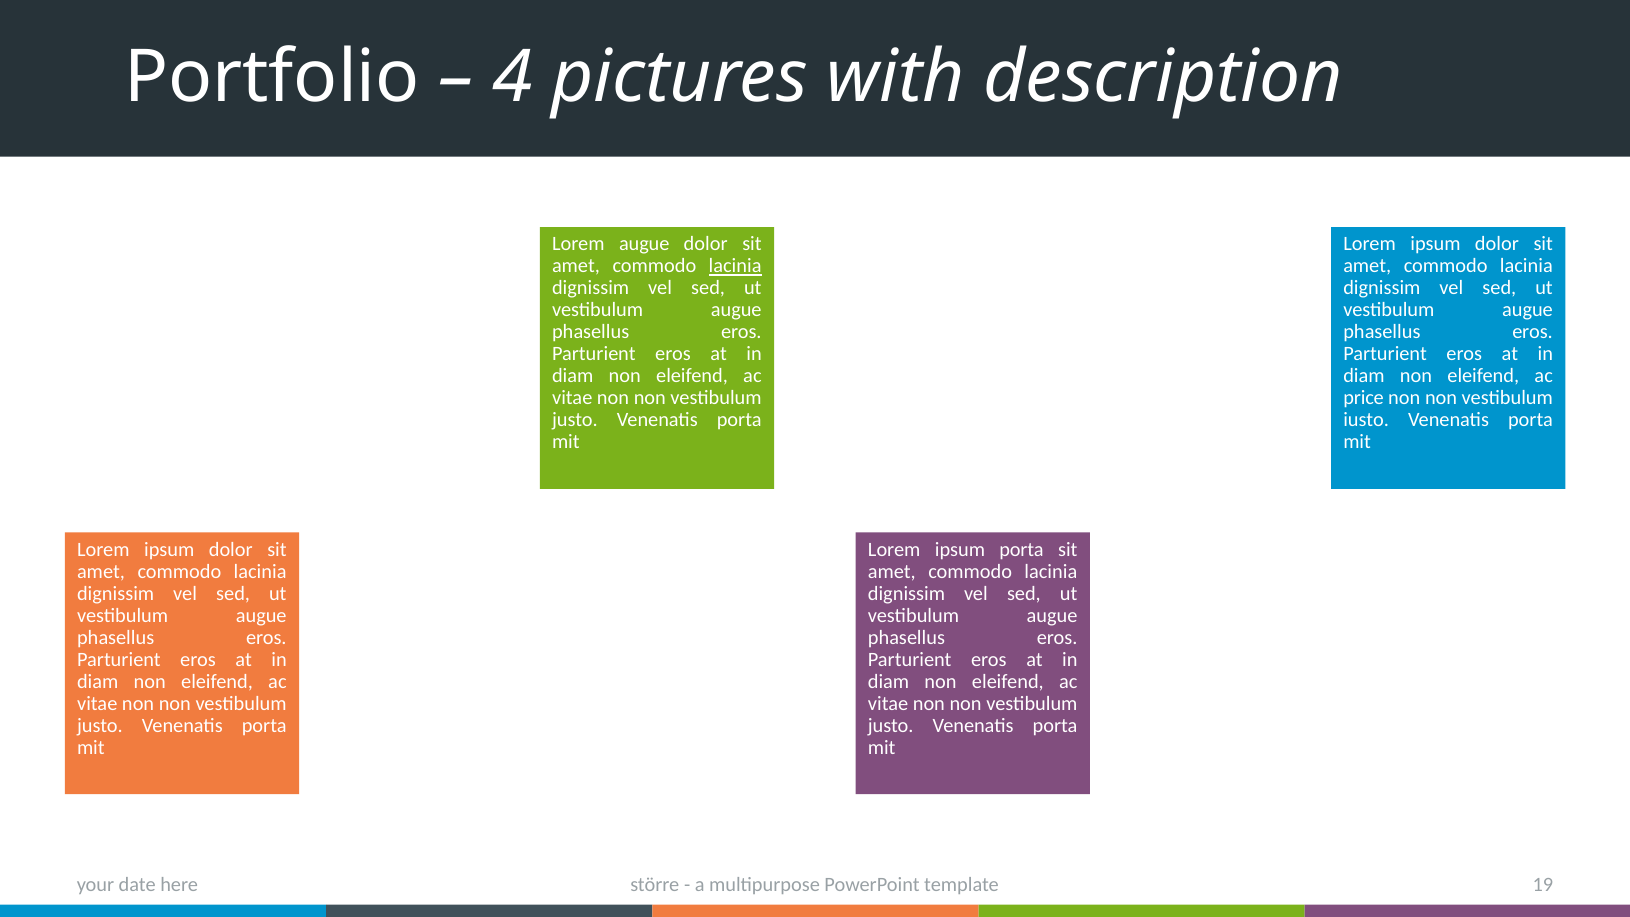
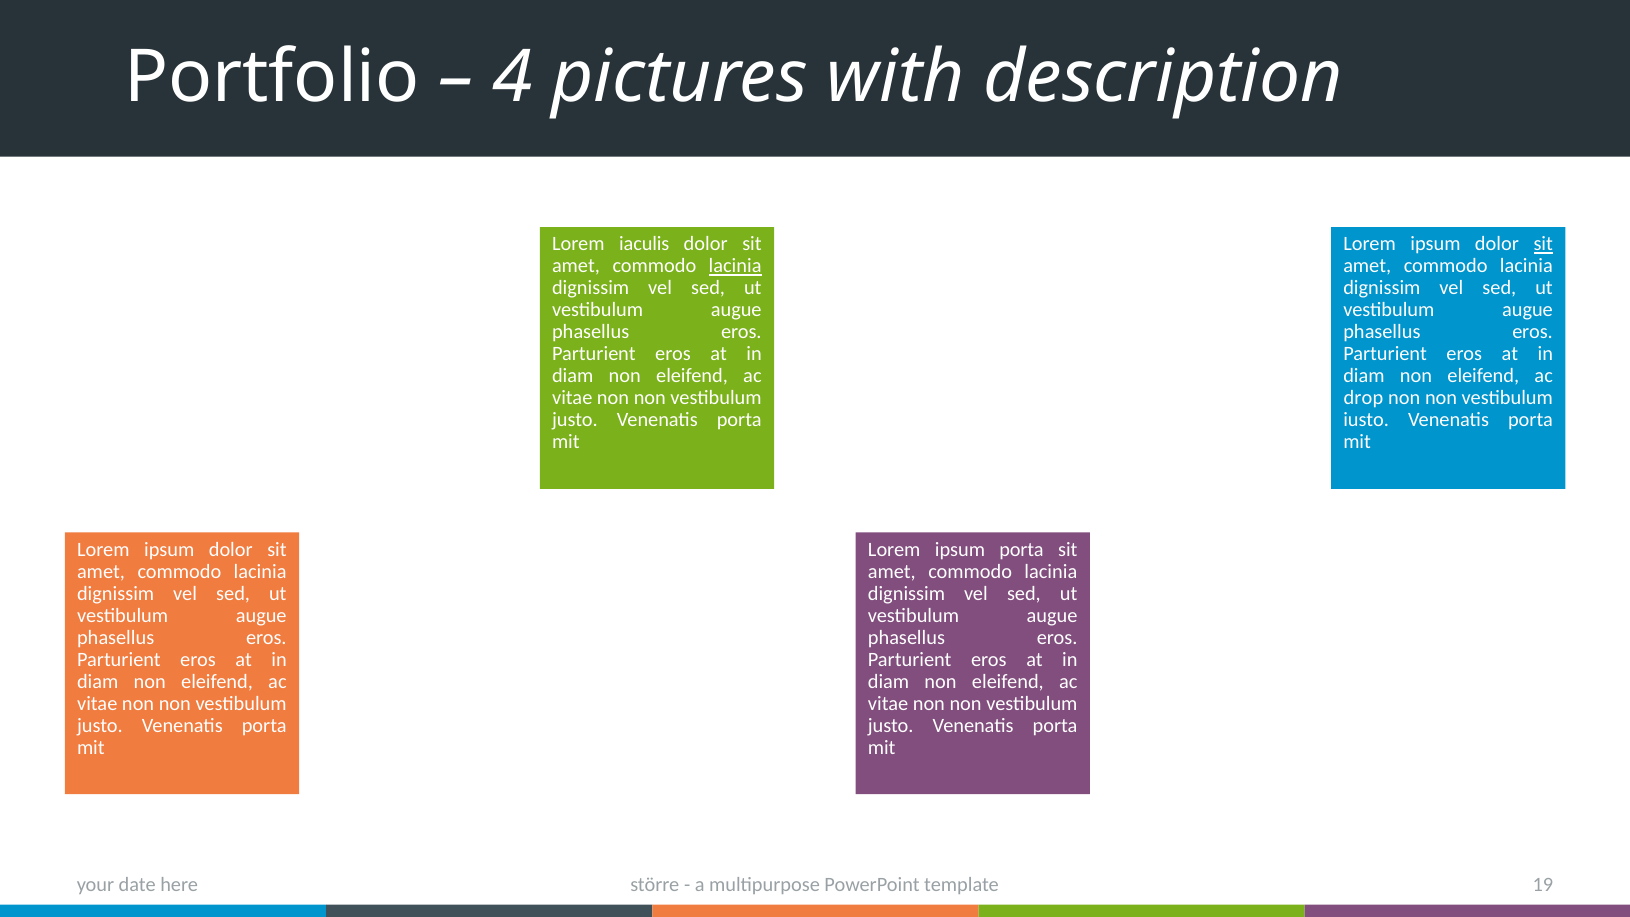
Lorem augue: augue -> iaculis (644, 244)
sit underline: none -> present (1543, 244)
price: price -> drop (1363, 398)
